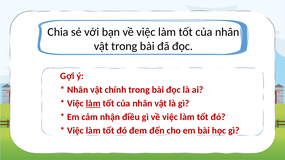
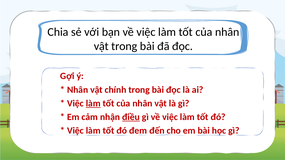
điều underline: none -> present (131, 117)
